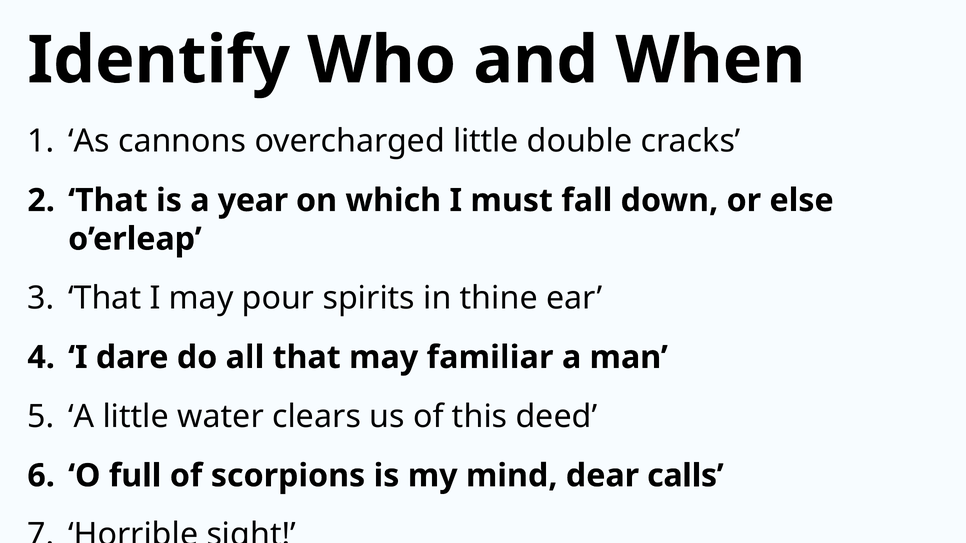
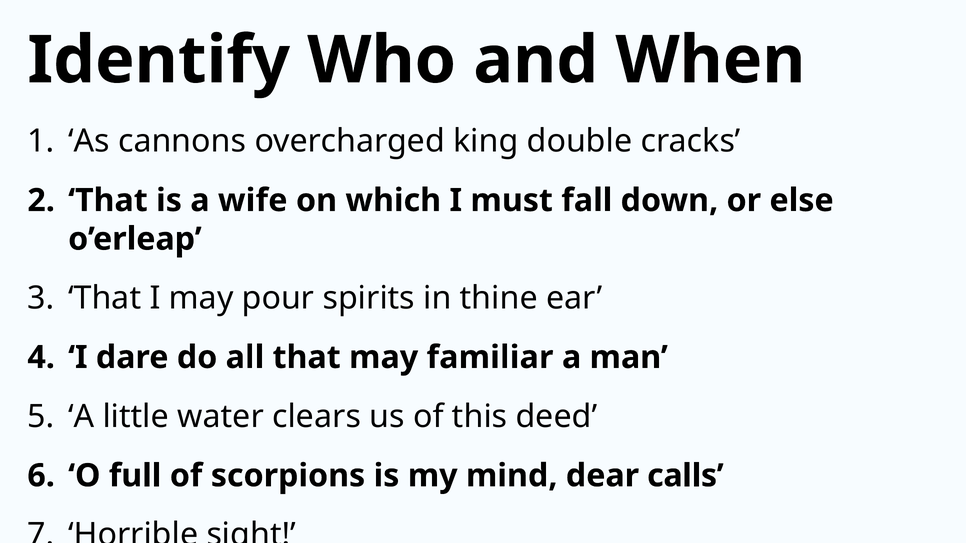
overcharged little: little -> king (486, 141)
year: year -> wife (253, 201)
